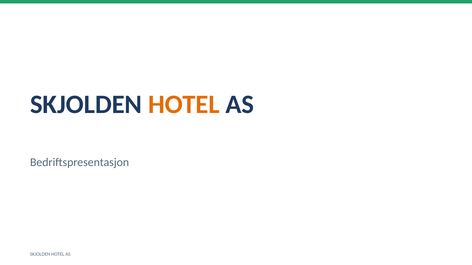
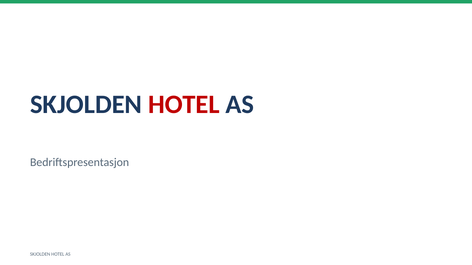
HOTEL colour: orange -> red (184, 105)
